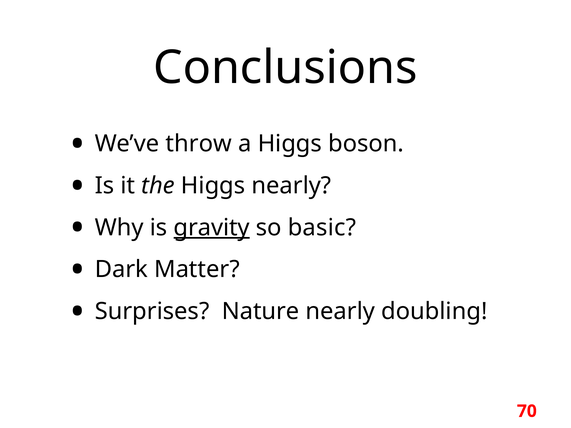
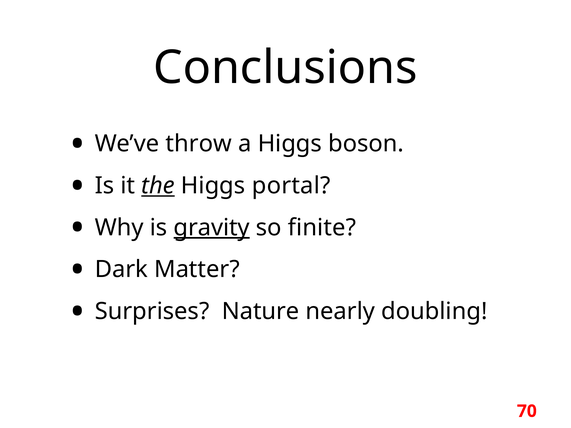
the underline: none -> present (158, 186)
Higgs nearly: nearly -> portal (291, 186)
basic: basic -> finite (322, 228)
